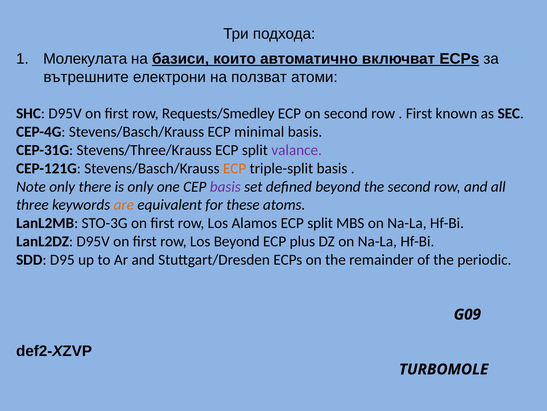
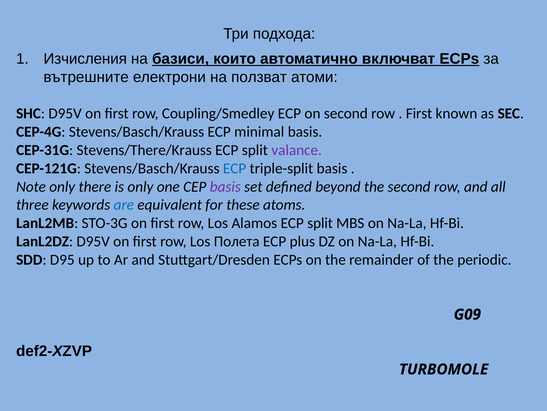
Молекулата: Молекулата -> Изчисления (85, 59)
Requests/Smedley: Requests/Smedley -> Coupling/Smedley (218, 113)
Stevens/Three/Krauss: Stevens/Three/Krauss -> Stevens/There/Krauss (144, 150)
ECP colour: orange -> blue (235, 168)
are colour: orange -> blue (124, 205)
Los Beyond: Beyond -> Полета (237, 241)
